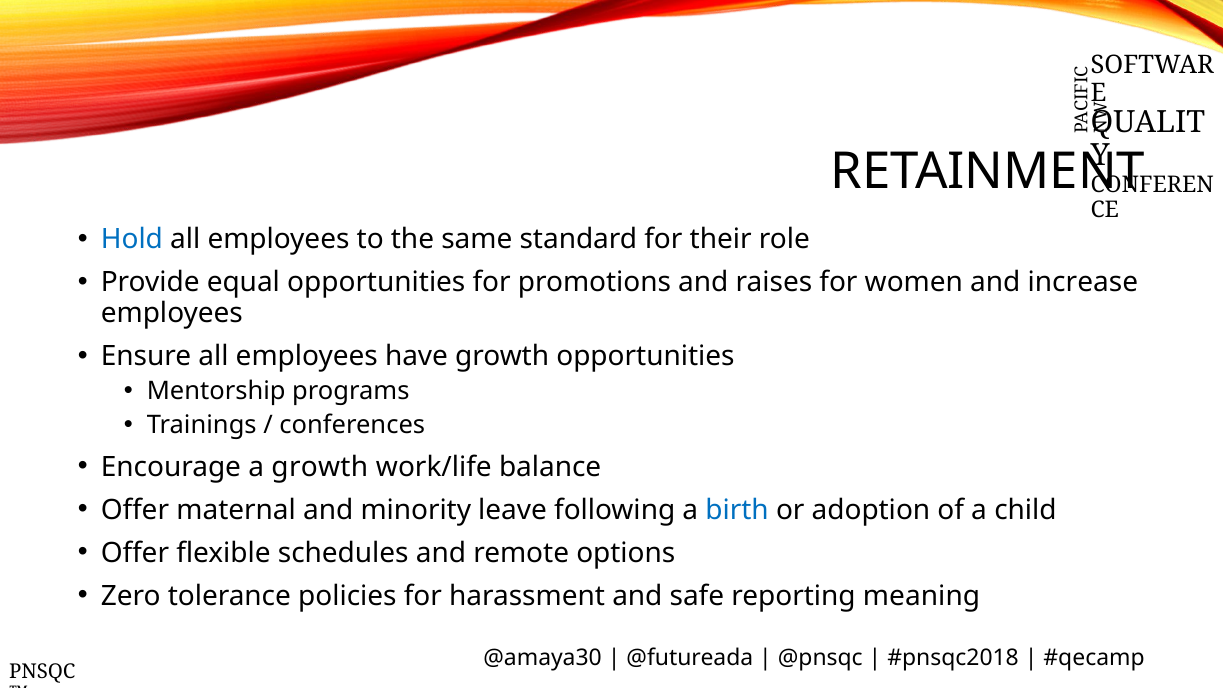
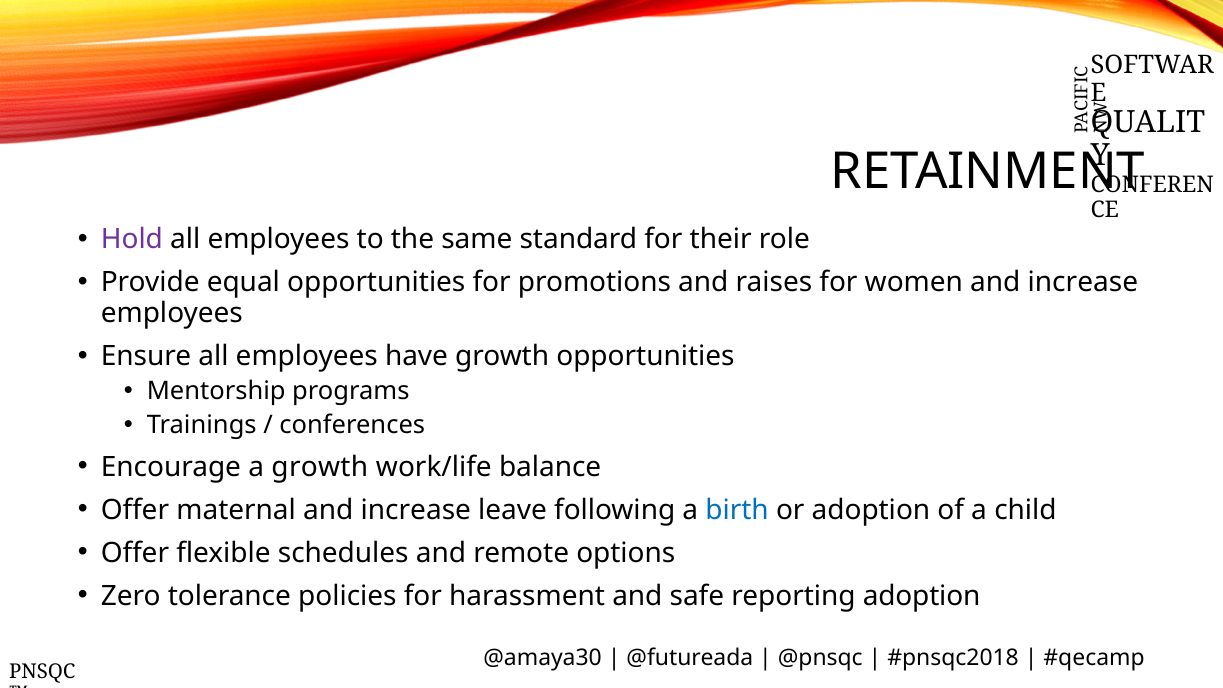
Hold colour: blue -> purple (132, 240)
maternal and minority: minority -> increase (416, 510)
reporting meaning: meaning -> adoption (922, 596)
